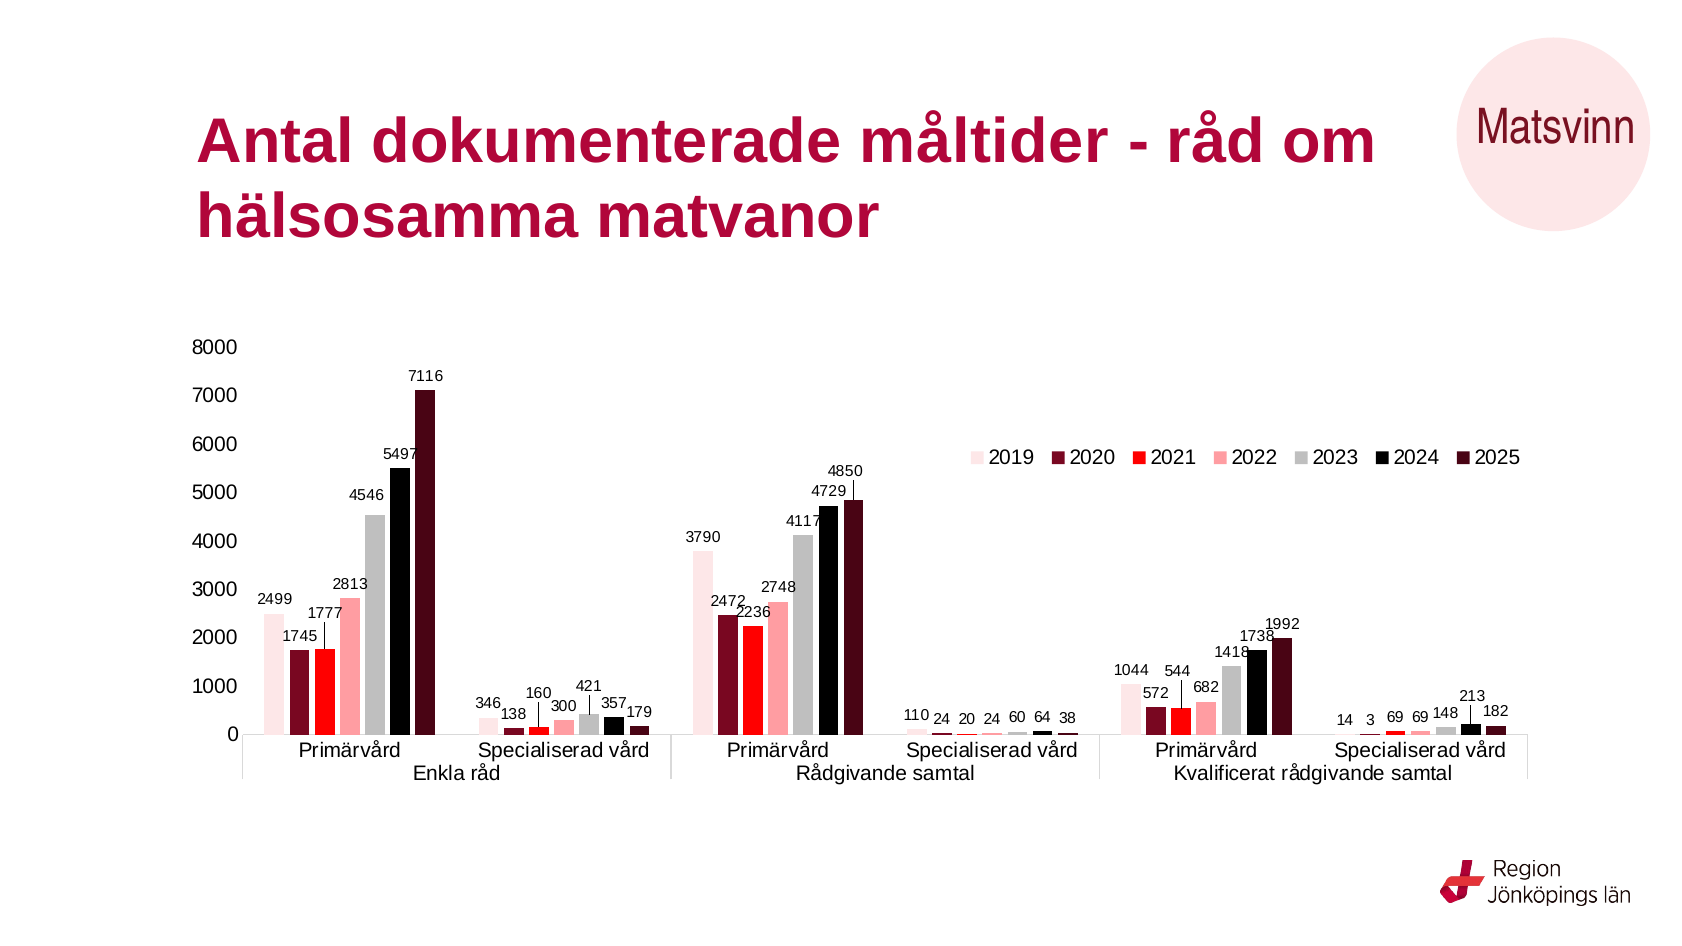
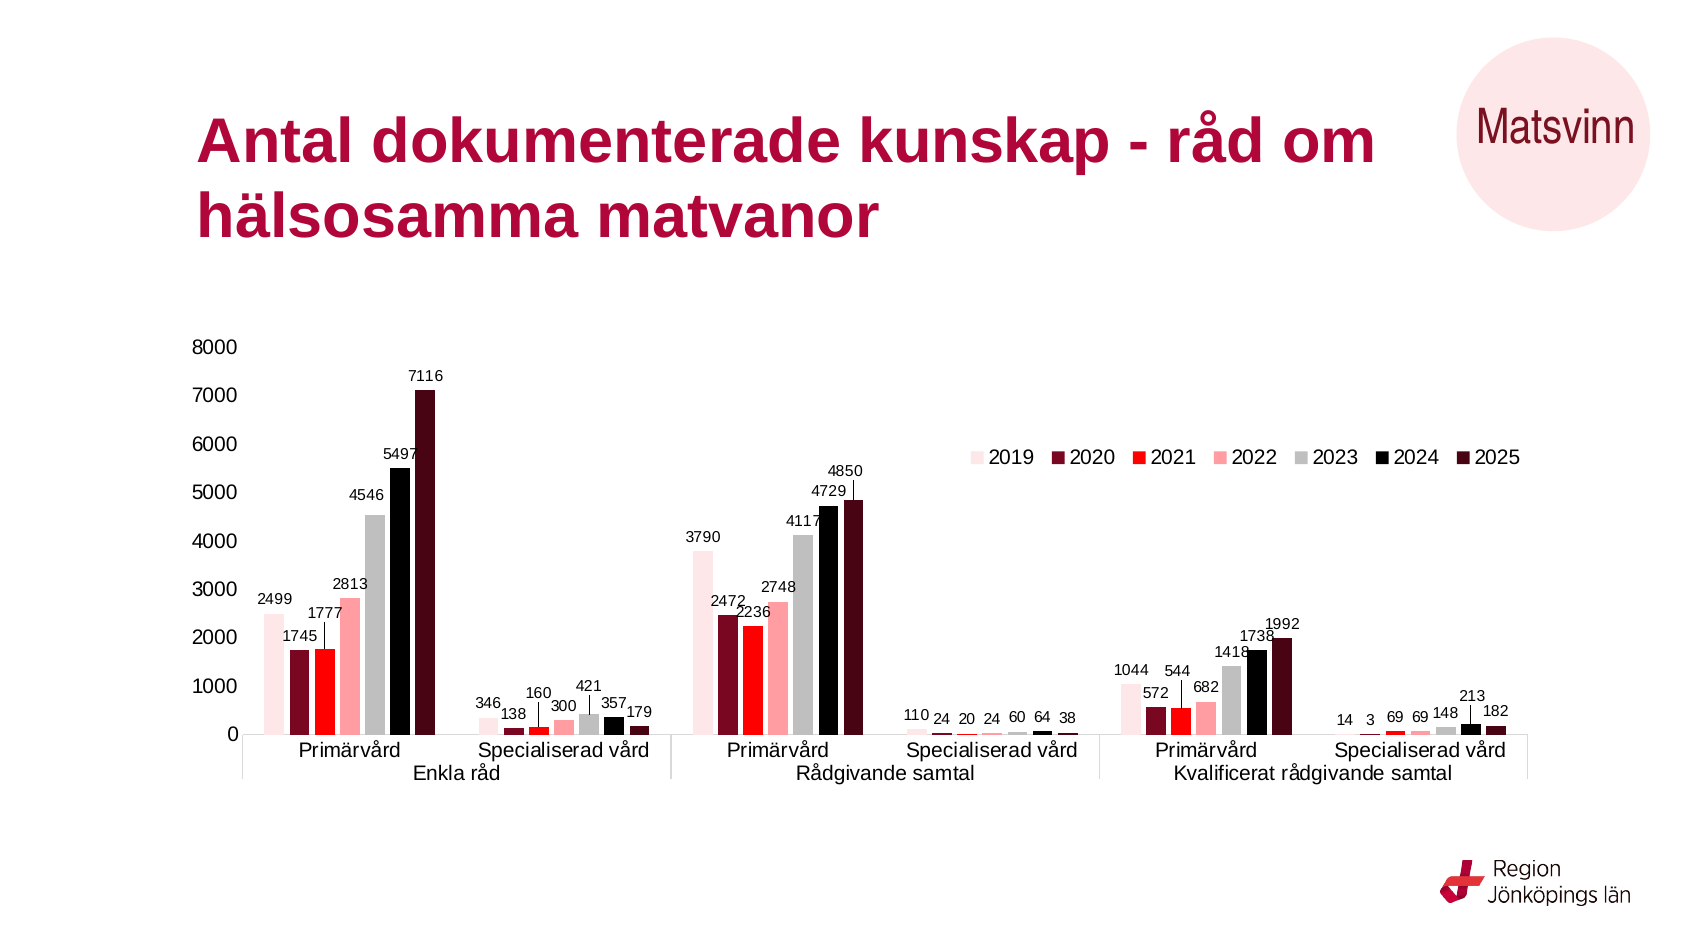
måltider: måltider -> kunskap (985, 141)
